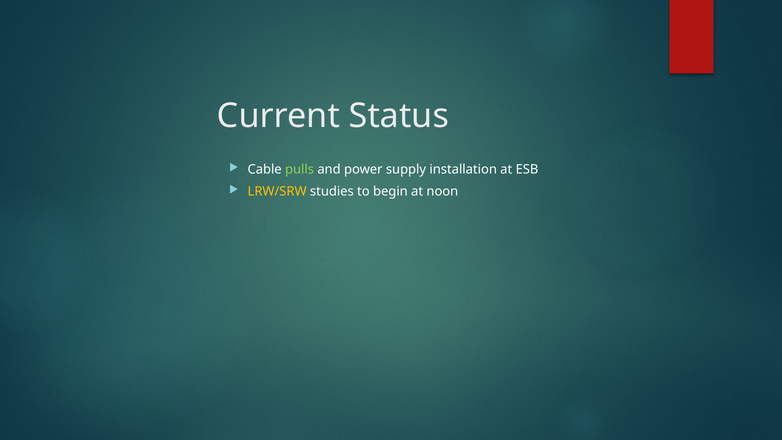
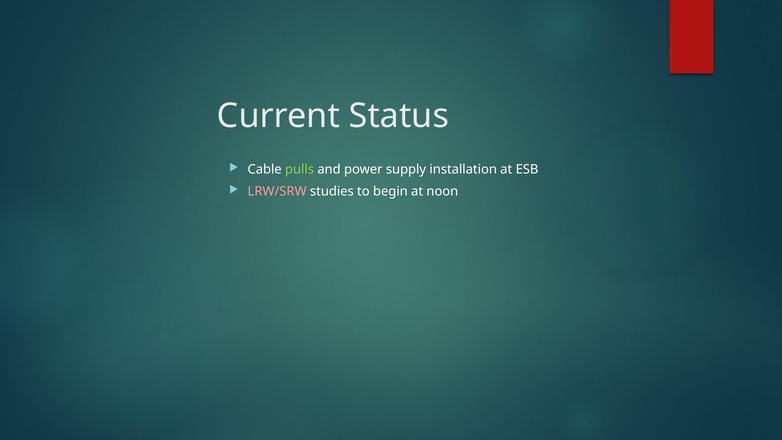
LRW/SRW colour: yellow -> pink (277, 191)
